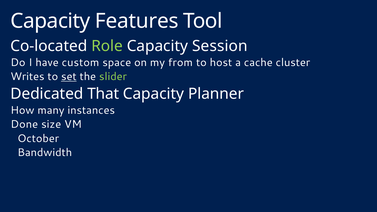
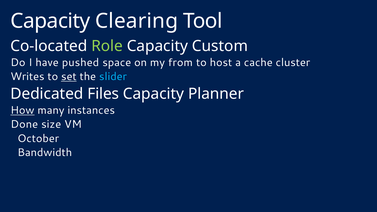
Features: Features -> Clearing (137, 21)
Session: Session -> Custom (220, 46)
custom: custom -> pushed (80, 62)
slider colour: light green -> light blue (113, 77)
That: That -> Files (103, 94)
How underline: none -> present (22, 110)
